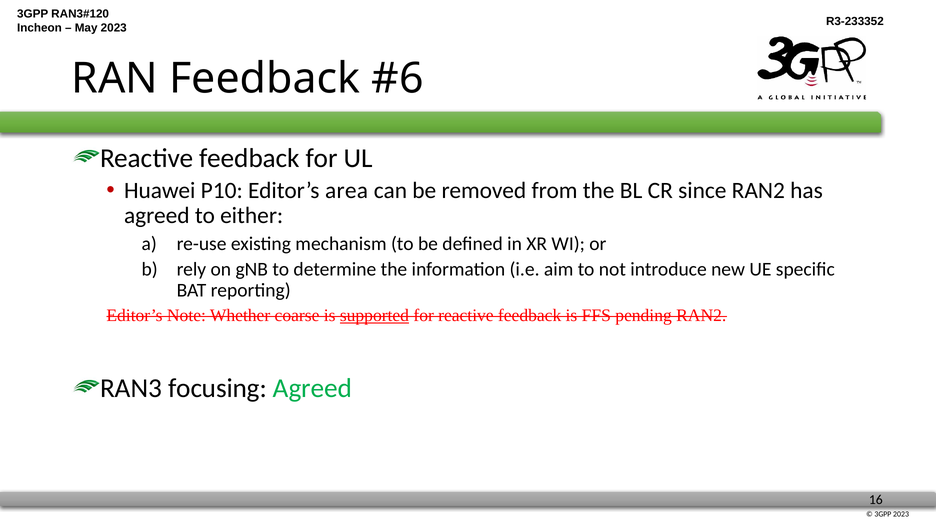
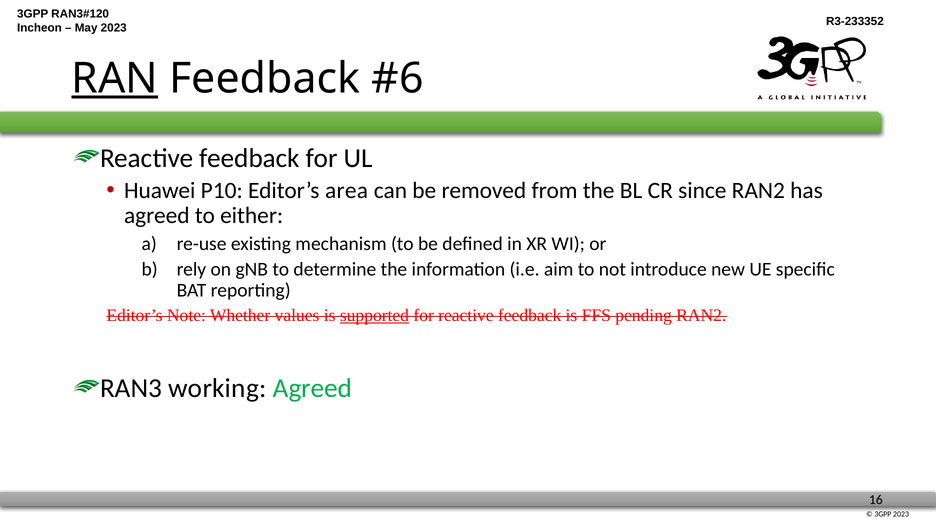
RAN underline: none -> present (115, 79)
coarse: coarse -> values (297, 316)
focusing: focusing -> working (217, 389)
